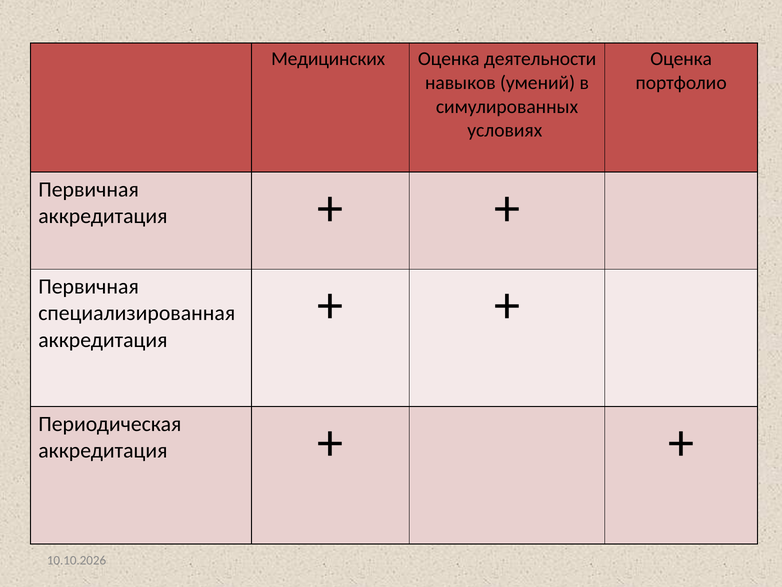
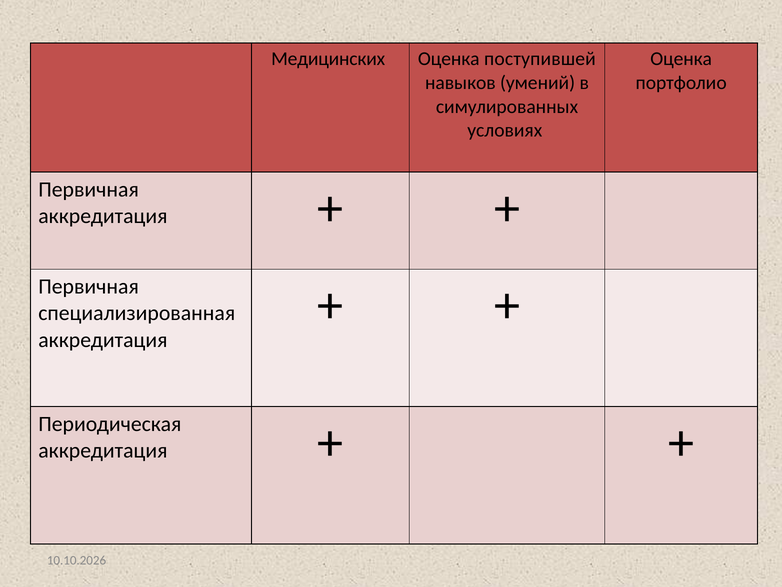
деятельности: деятельности -> поступившей (540, 59)
